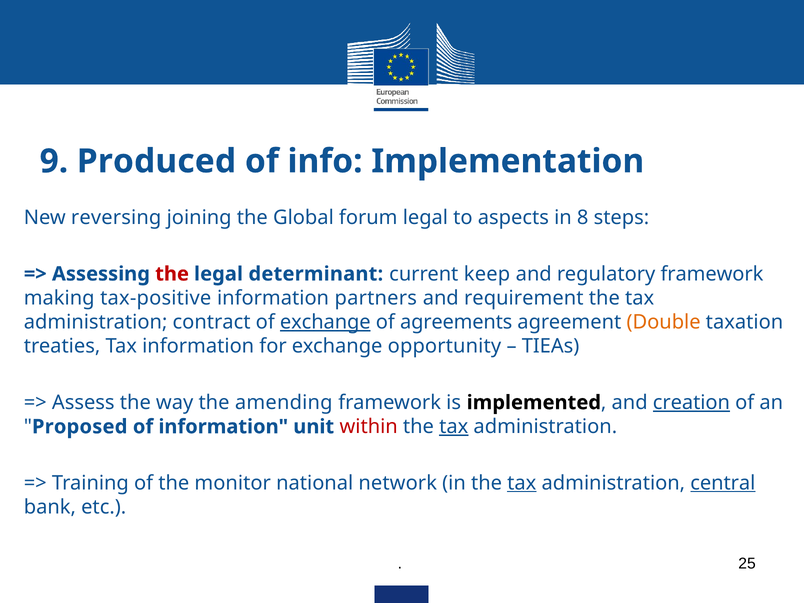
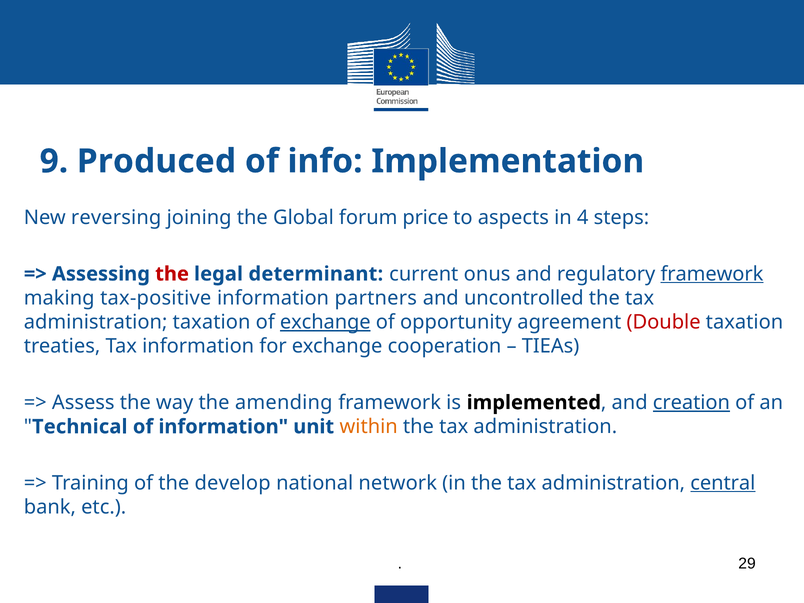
forum legal: legal -> price (425, 218)
8: 8 -> 4 (583, 218)
keep: keep -> onus (487, 274)
framework underline: none -> present (712, 274)
requirement: requirement -> uncontrolled (524, 298)
administration contract: contract -> taxation (212, 322)
agreements: agreements -> opportunity (456, 322)
Double colour: orange -> red (664, 322)
opportunity: opportunity -> cooperation (445, 346)
Proposed: Proposed -> Technical (80, 427)
within colour: red -> orange (369, 427)
tax underline: present -> none (454, 427)
monitor: monitor -> develop (233, 483)
tax underline: present -> none (522, 483)
25: 25 -> 29 (747, 564)
